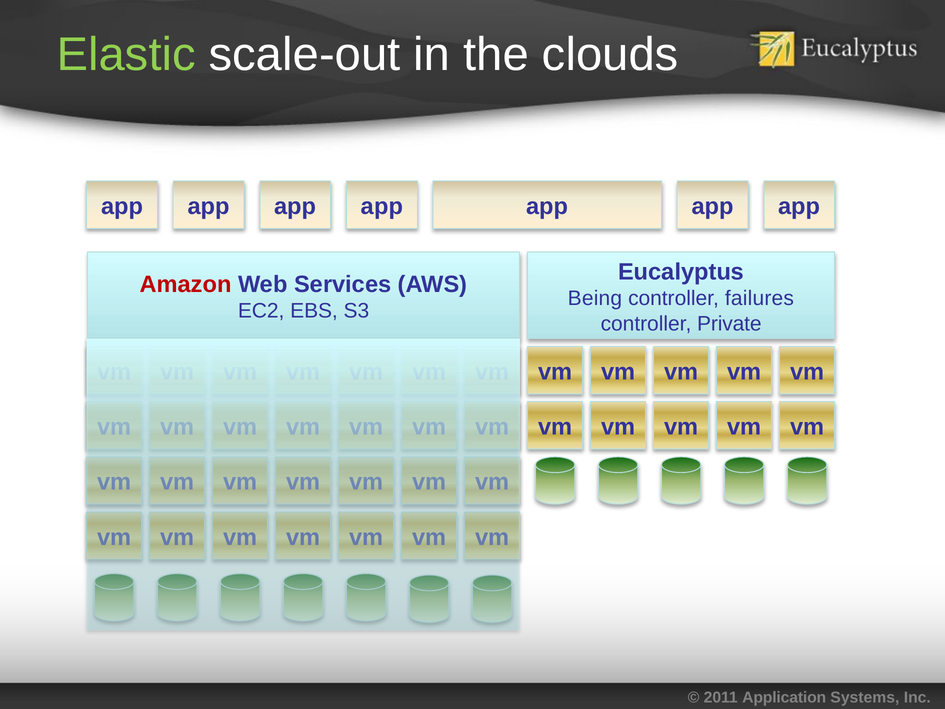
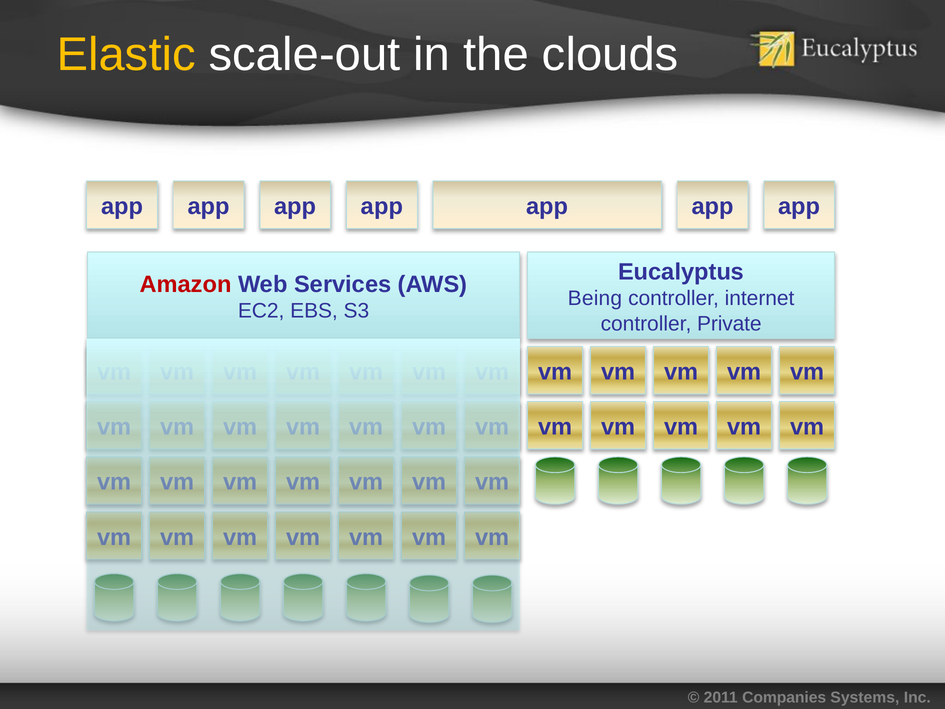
Elastic colour: light green -> yellow (126, 54)
failures: failures -> internet (760, 298)
Application: Application -> Companies (784, 698)
